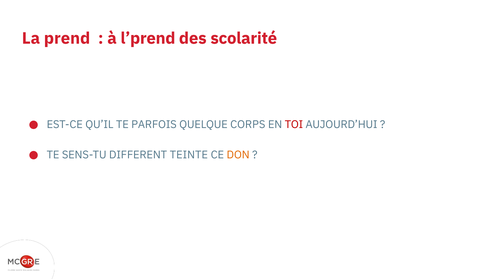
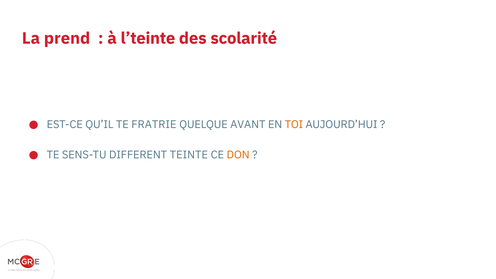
l’prend: l’prend -> l’teinte (148, 38)
PARFOIS: PARFOIS -> FRATRIE (154, 125)
CORPS: CORPS -> AVANT (248, 125)
TOI colour: red -> orange (294, 125)
